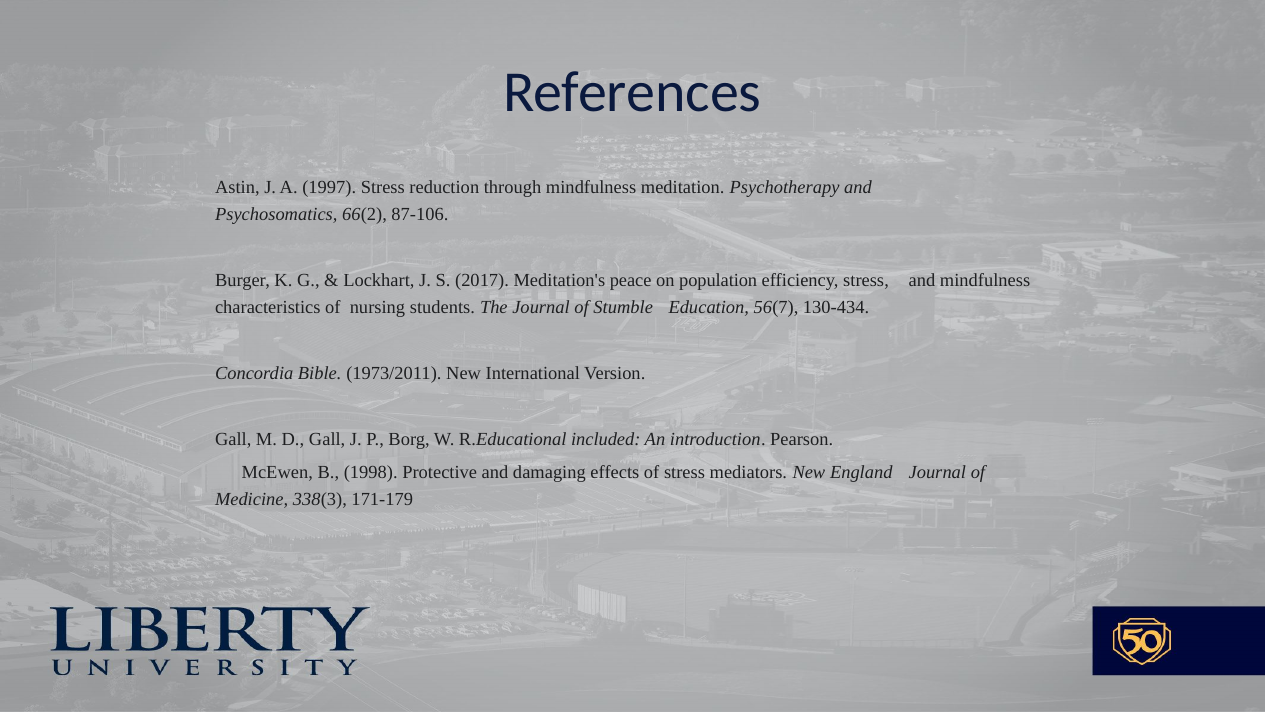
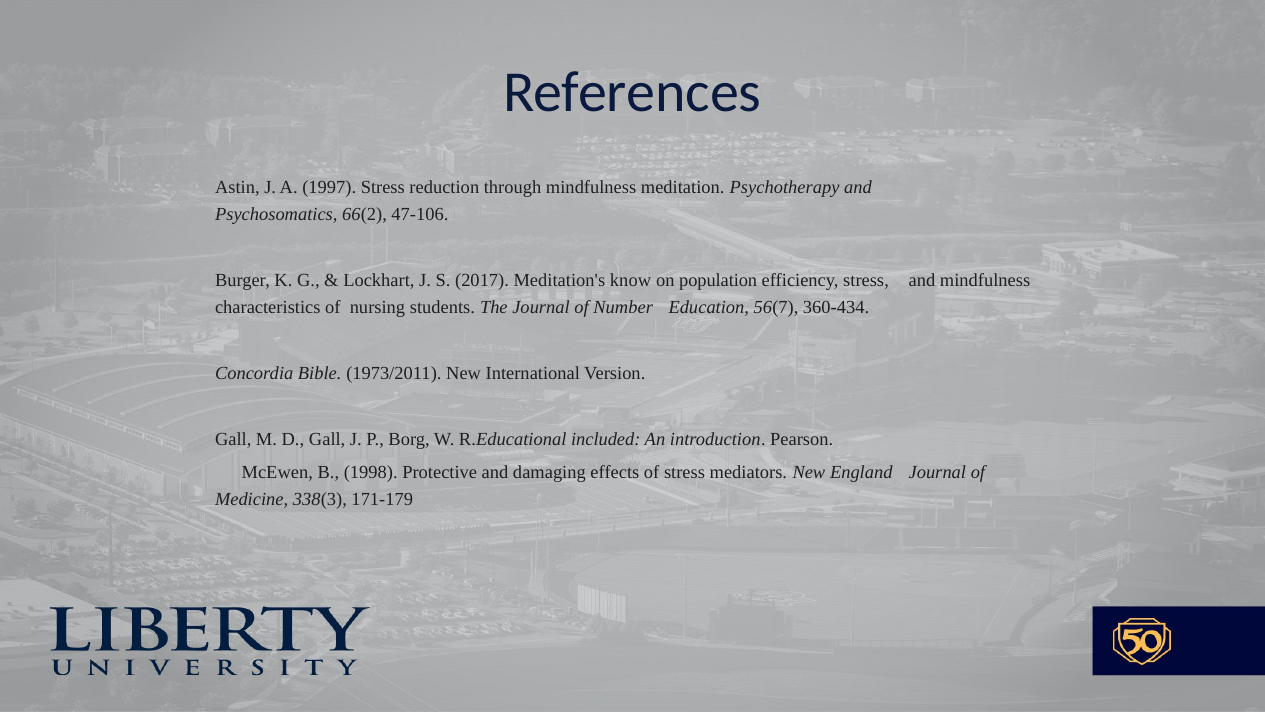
87-106: 87-106 -> 47-106 (420, 214)
peace: peace -> know (631, 280)
Stumble: Stumble -> Number (623, 307)
130-434: 130-434 -> 360-434 (836, 307)
